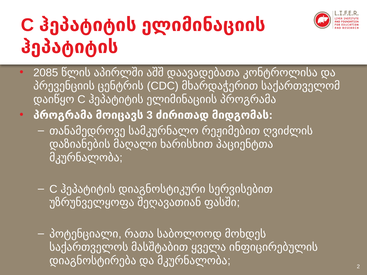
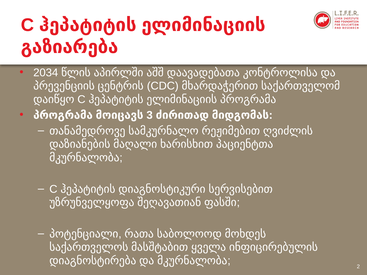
ჰეპატიტის: ჰეპატიტის -> გაზიარება (70, 47)
2085: 2085 -> 2034 (46, 73)
